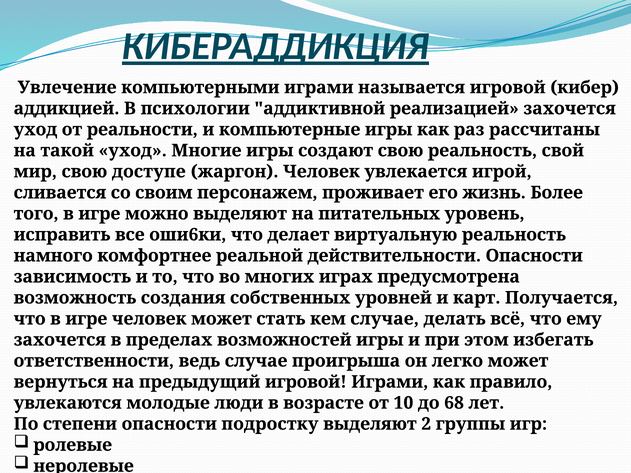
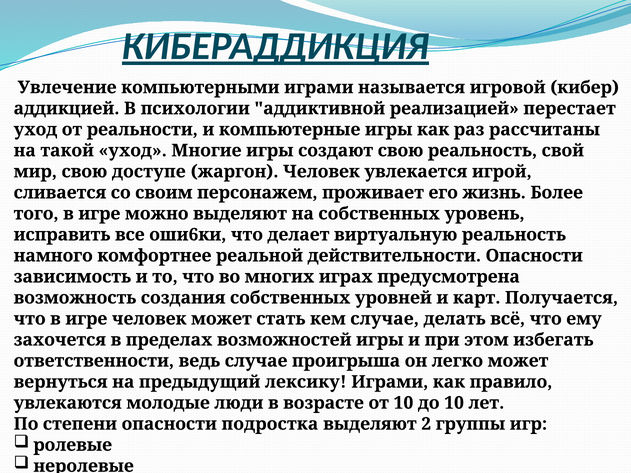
реализацией захочется: захочется -> перестает (570, 109)
на питательных: питательных -> собственных (379, 214)
предыдущий игровой: игровой -> лексику (306, 382)
до 68: 68 -> 10 (454, 403)
подростку: подростку -> подростка (270, 424)
